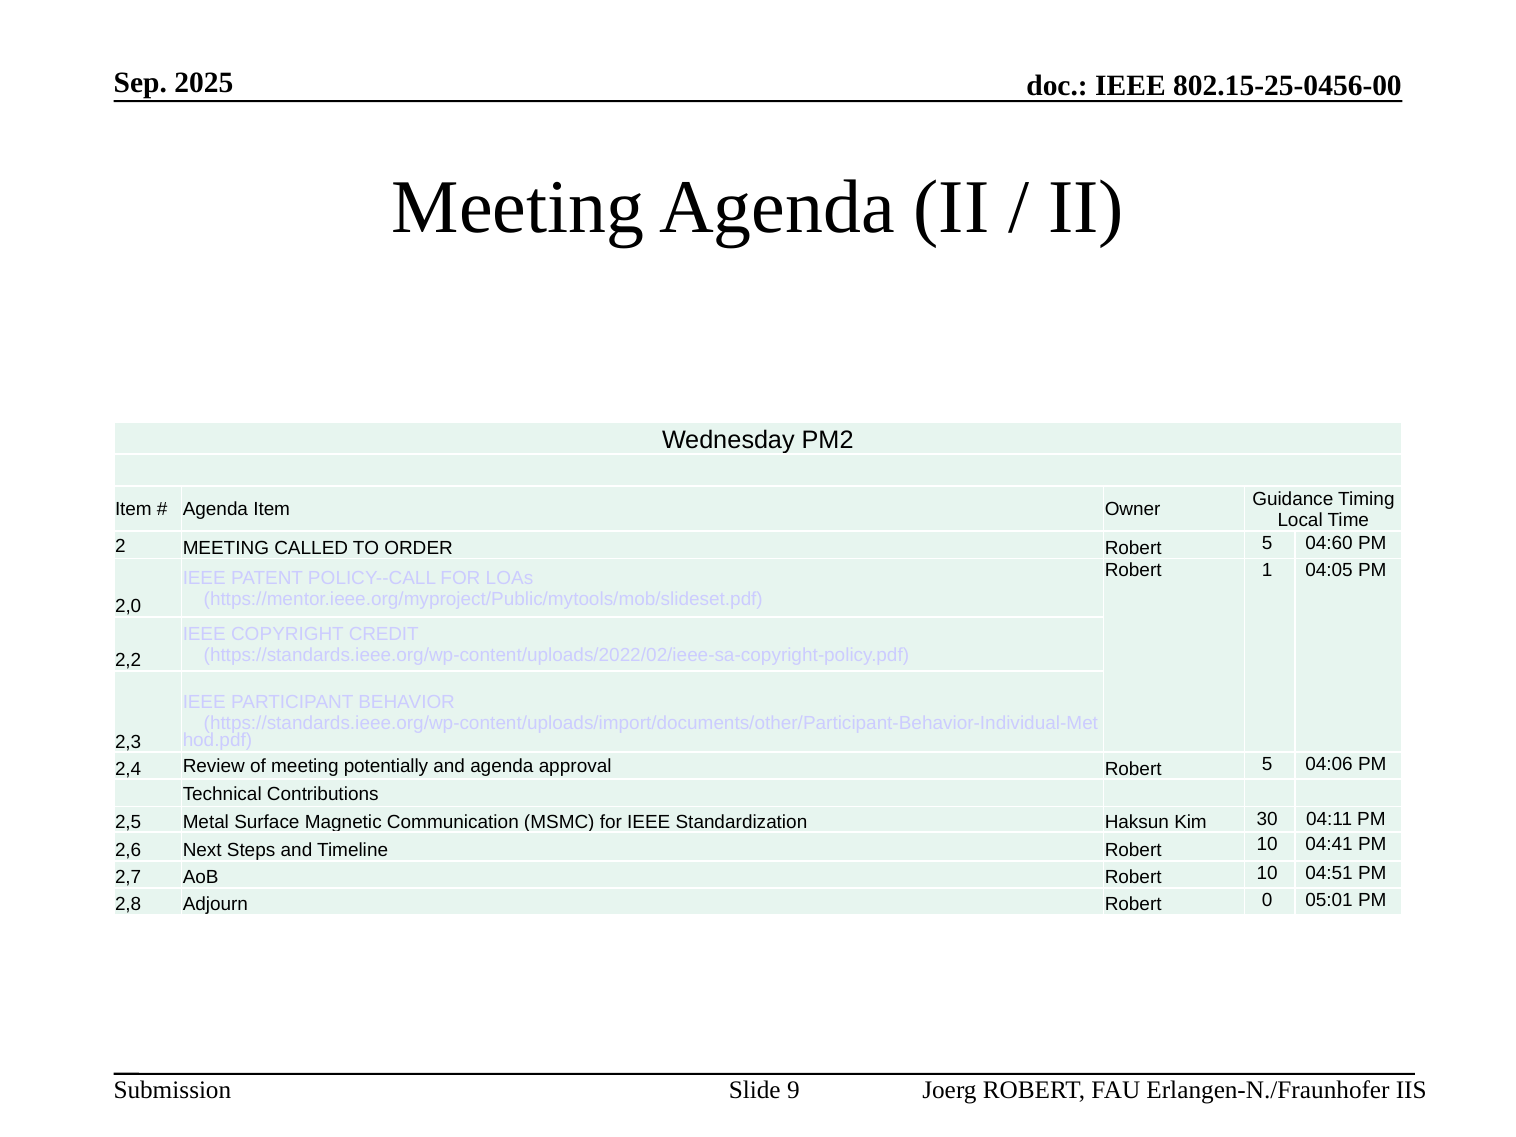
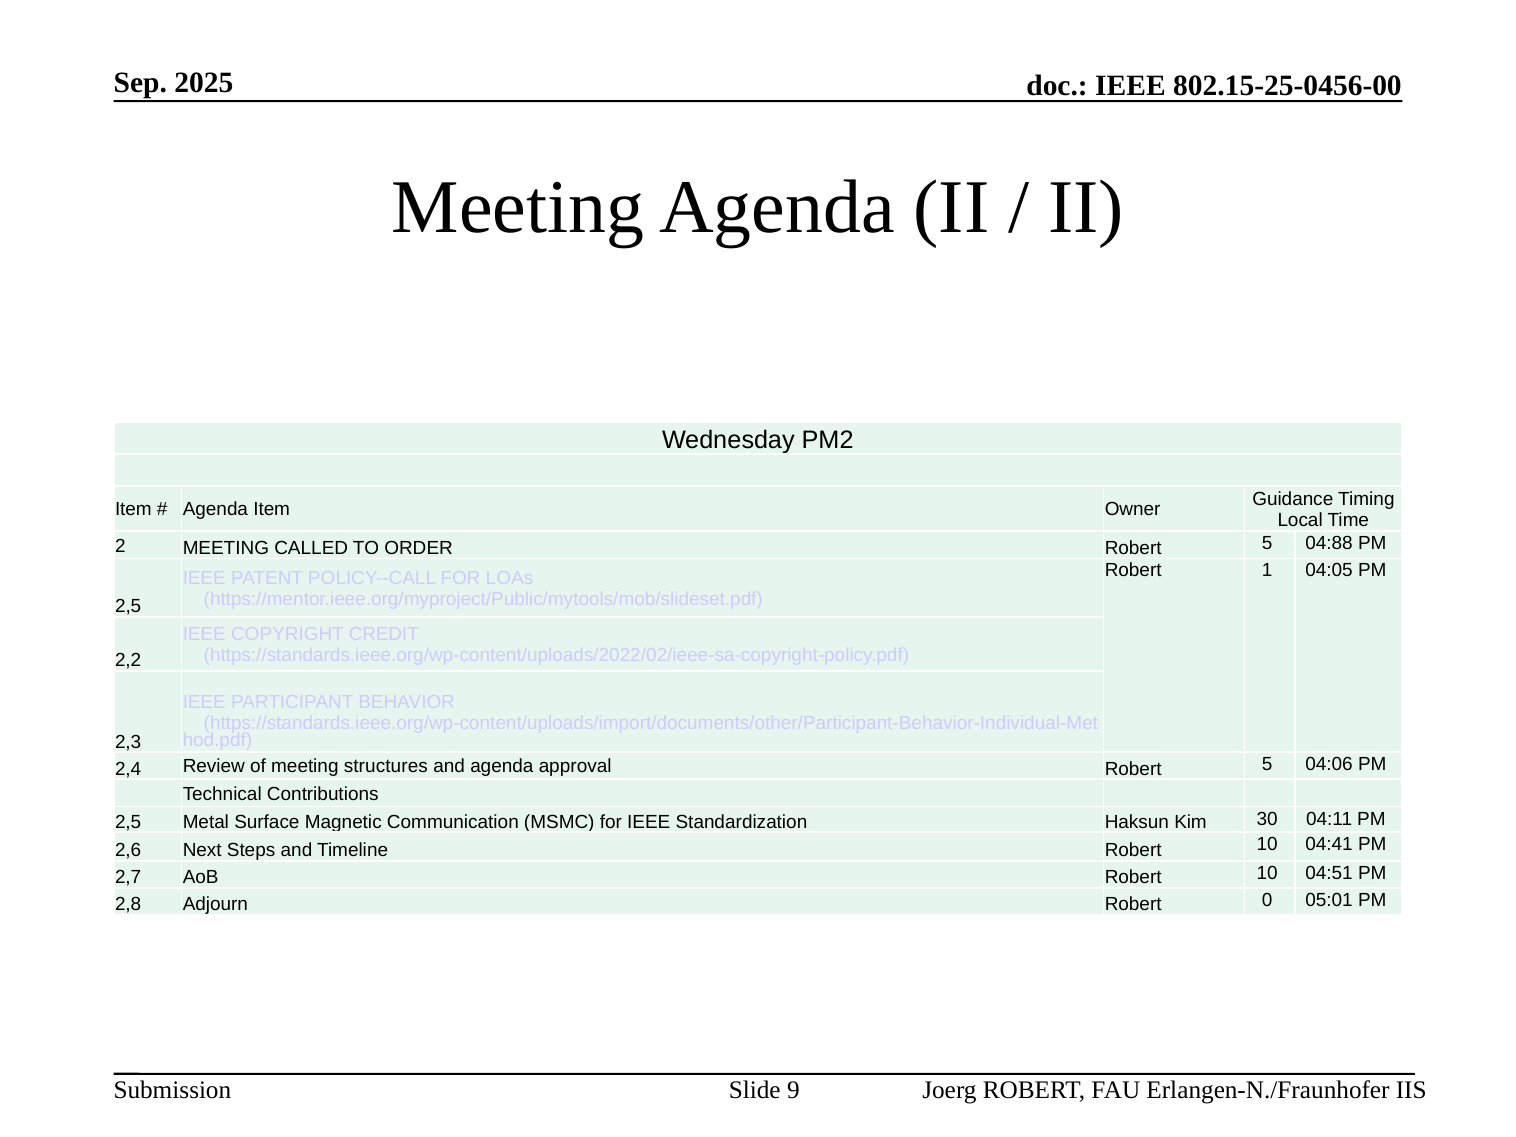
04:60: 04:60 -> 04:88 (1329, 544)
2,0: 2,0 -> 2,5 (128, 606)
potentially: potentially -> structures (386, 767)
